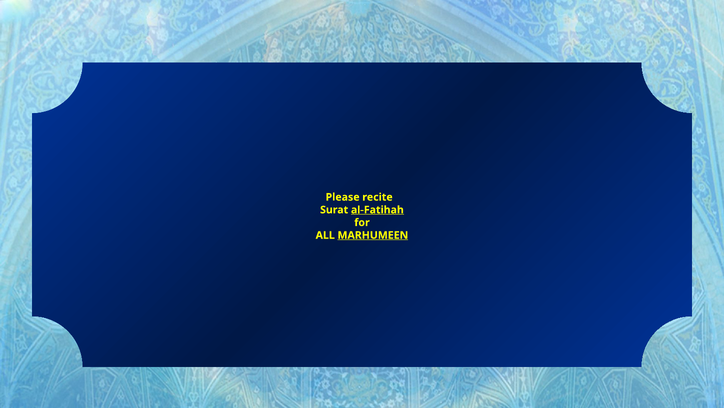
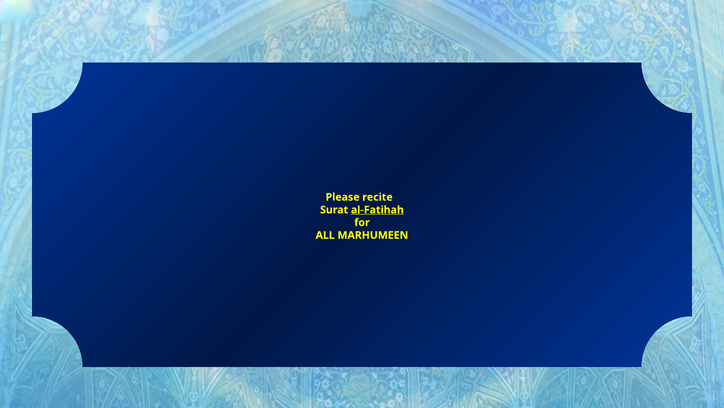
MARHUMEEN underline: present -> none (373, 235)
